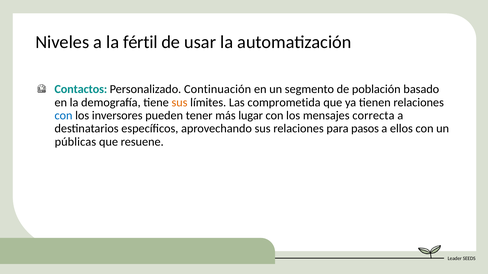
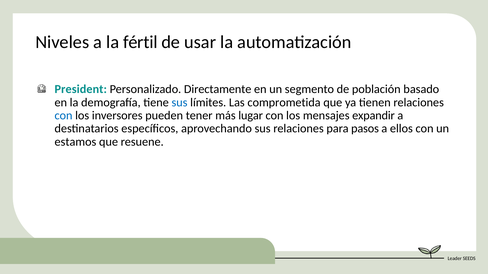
Contactos: Contactos -> President (81, 89)
Continuación: Continuación -> Directamente (218, 89)
sus colour: orange -> blue (179, 103)
correcta: correcta -> expandir (374, 116)
públicas: públicas -> estamos (75, 142)
